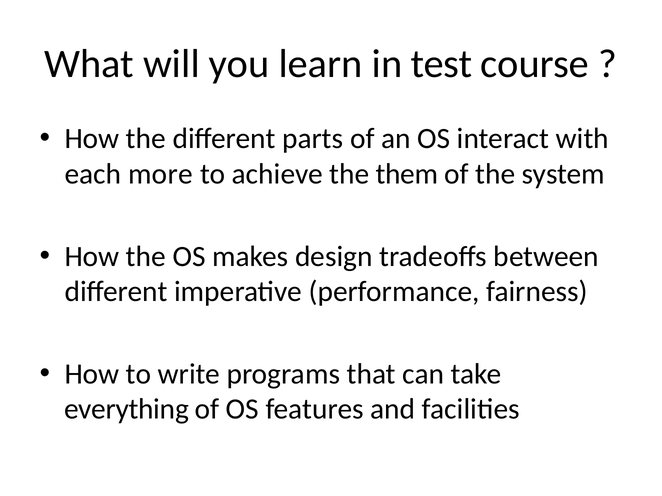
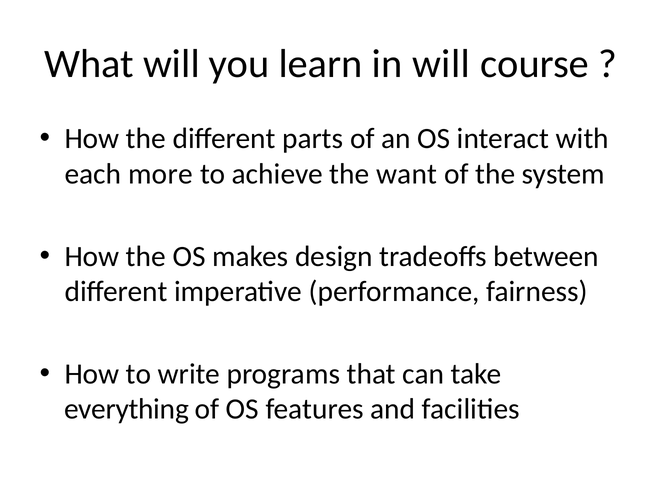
in test: test -> will (441, 64)
them: them -> want (407, 174)
